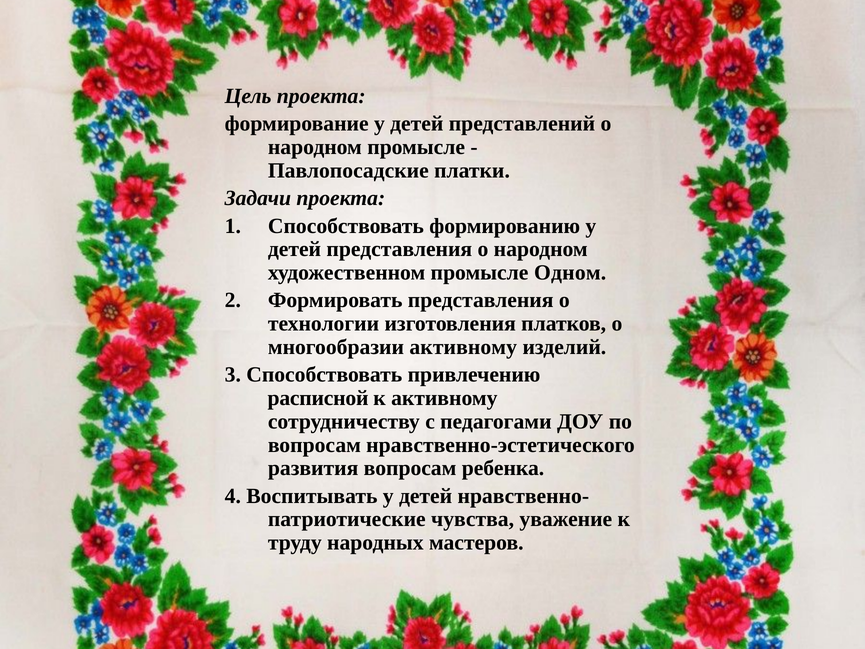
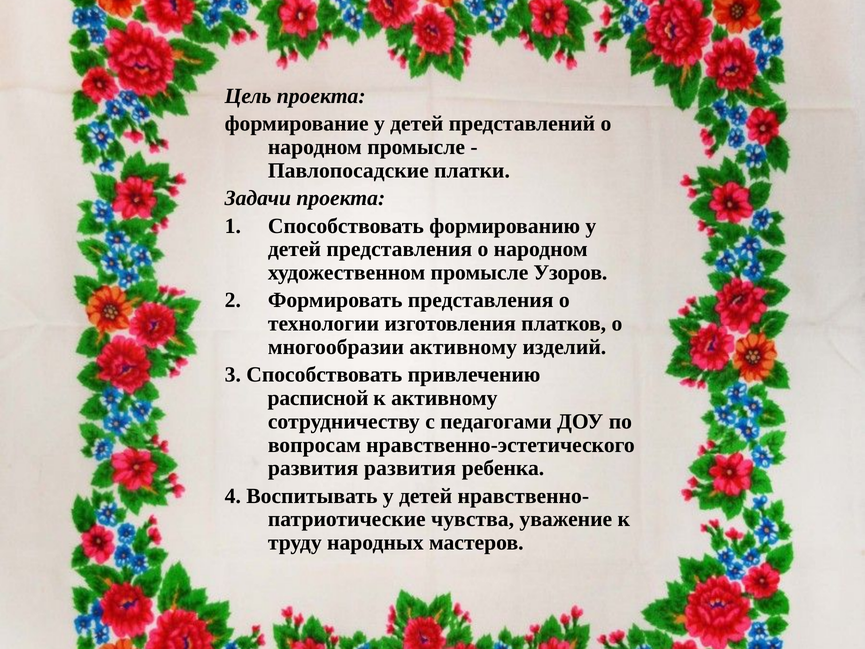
Одном: Одном -> Узоров (570, 273)
развития вопросам: вопросам -> развития (410, 468)
